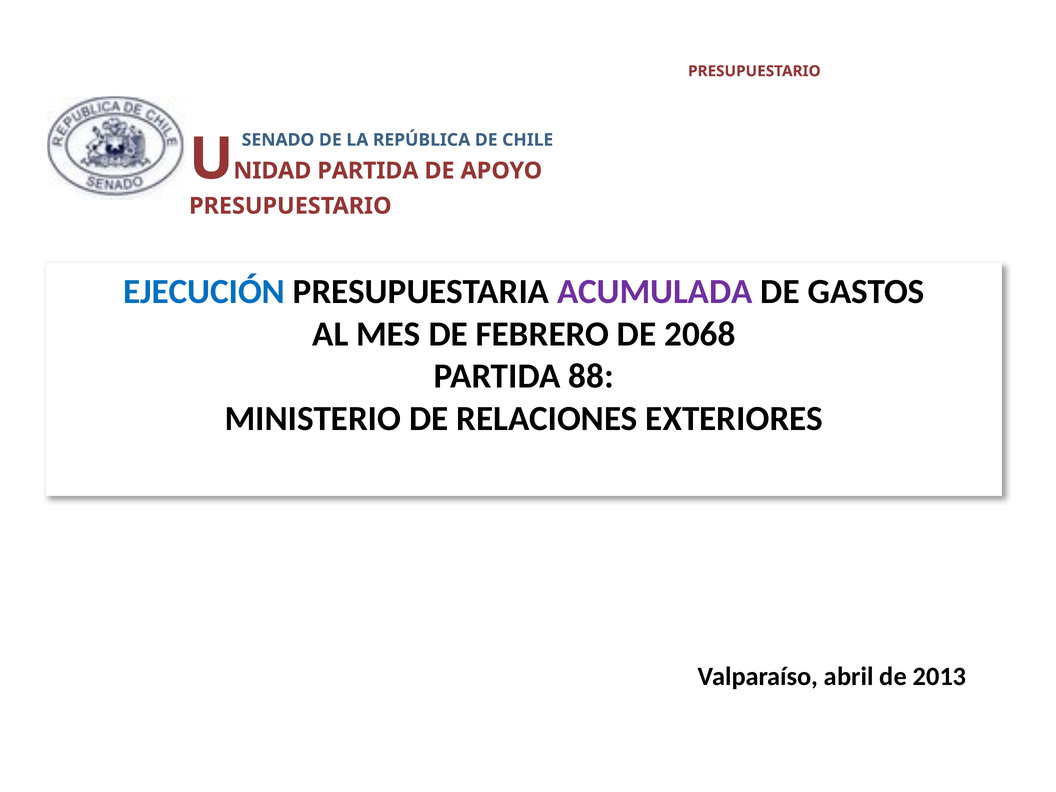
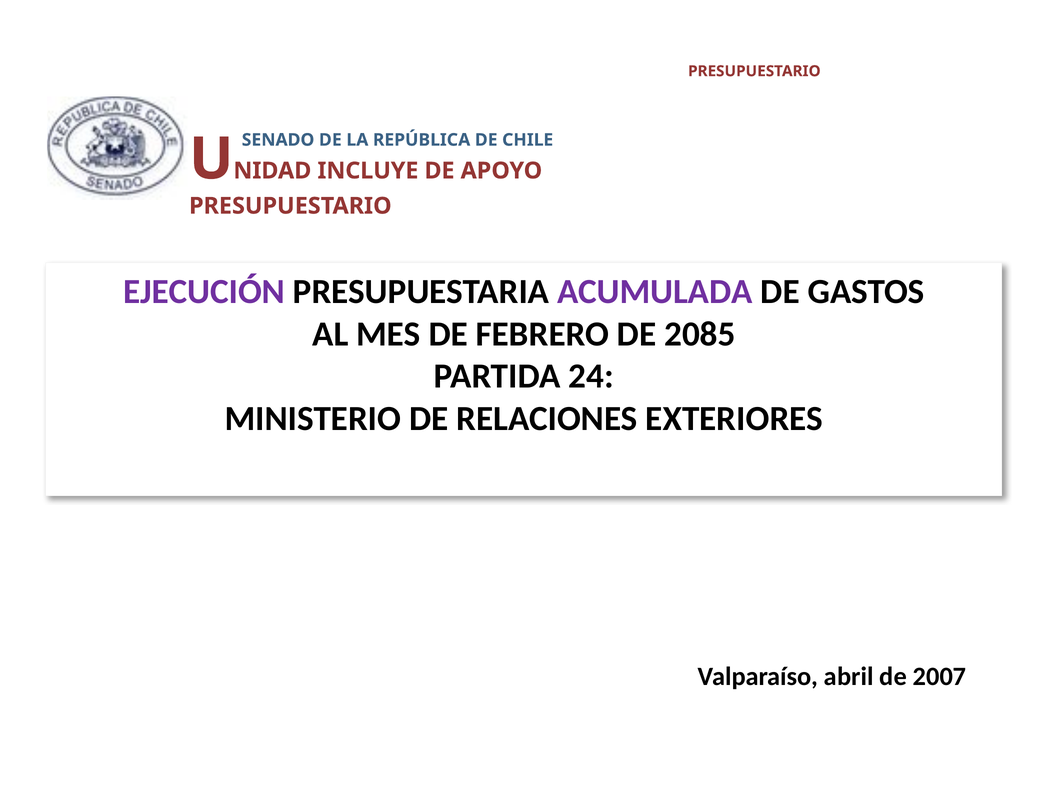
PARTIDA: PARTIDA -> INCLUYE (368, 171)
EJECUCIÓN colour: blue -> purple (204, 292)
2068: 2068 -> 2085 (700, 334)
88: 88 -> 24 (591, 376)
2013: 2013 -> 2007 (939, 677)
